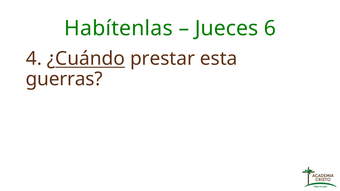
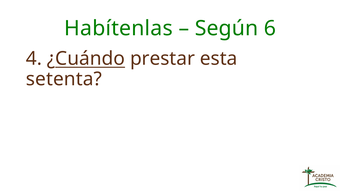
Jueces: Jueces -> Según (227, 29)
guerras: guerras -> setenta (64, 79)
